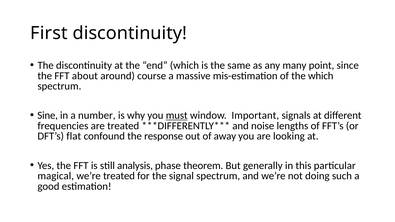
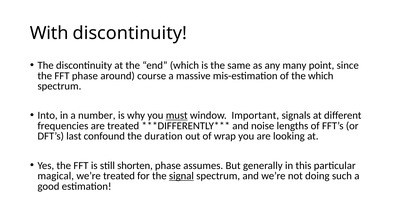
First: First -> With (49, 33)
FFT about: about -> phase (85, 76)
Sine: Sine -> Into (48, 116)
flat: flat -> last (74, 136)
response: response -> duration (164, 136)
away: away -> wrap (225, 136)
analysis: analysis -> shorten (135, 166)
theorem: theorem -> assumes (203, 166)
signal underline: none -> present (181, 176)
